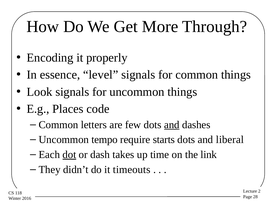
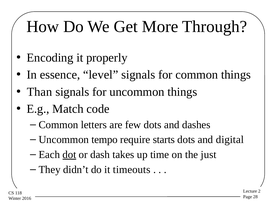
Look: Look -> Than (40, 92)
Places: Places -> Match (68, 109)
and underline: present -> none (172, 124)
liberal: liberal -> digital (230, 139)
link: link -> just (209, 154)
